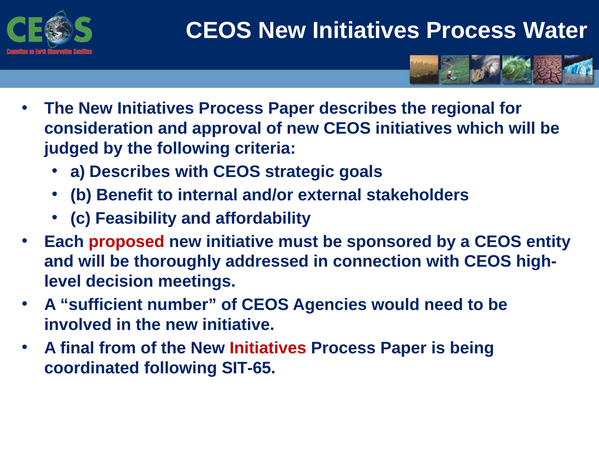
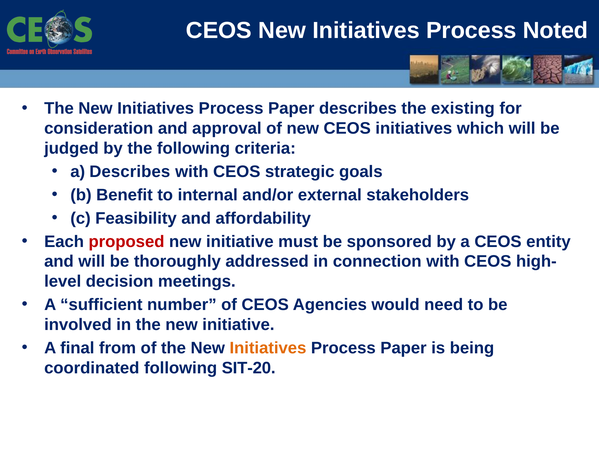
Water: Water -> Noted (555, 30)
regional: regional -> existing (463, 109)
Initiatives colour: red -> orange (268, 348)
SIT-65: SIT-65 -> SIT-20 (249, 368)
